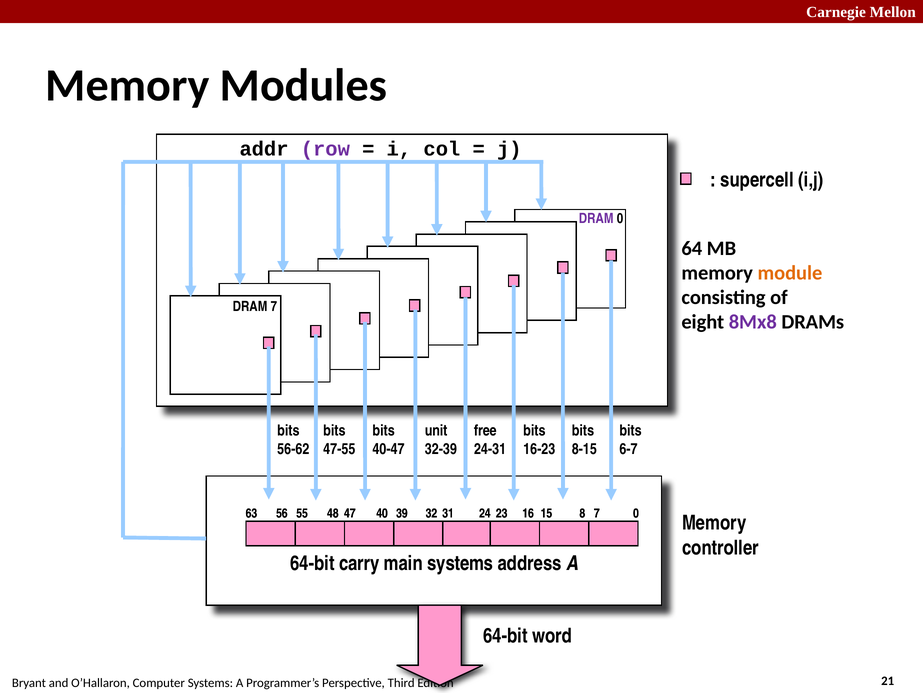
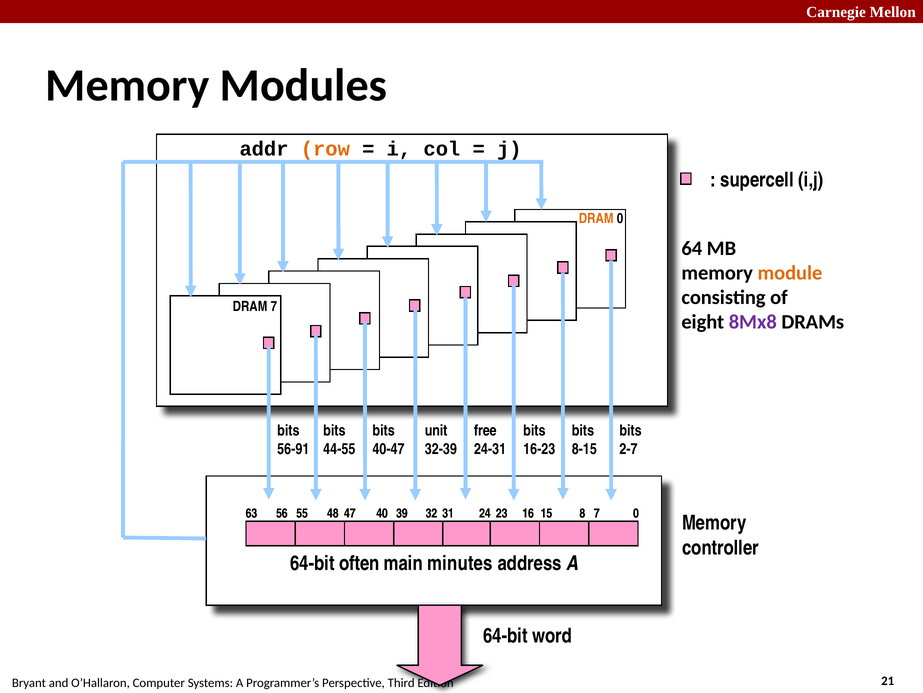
row colour: purple -> orange (325, 149)
DRAM colour: purple -> orange (596, 219)
56-62: 56-62 -> 56-91 (293, 449)
47-55: 47-55 -> 44-55 (339, 449)
6-7: 6-7 -> 2-7 (628, 449)
carry: carry -> often (359, 563)
main systems: systems -> minutes (460, 563)
